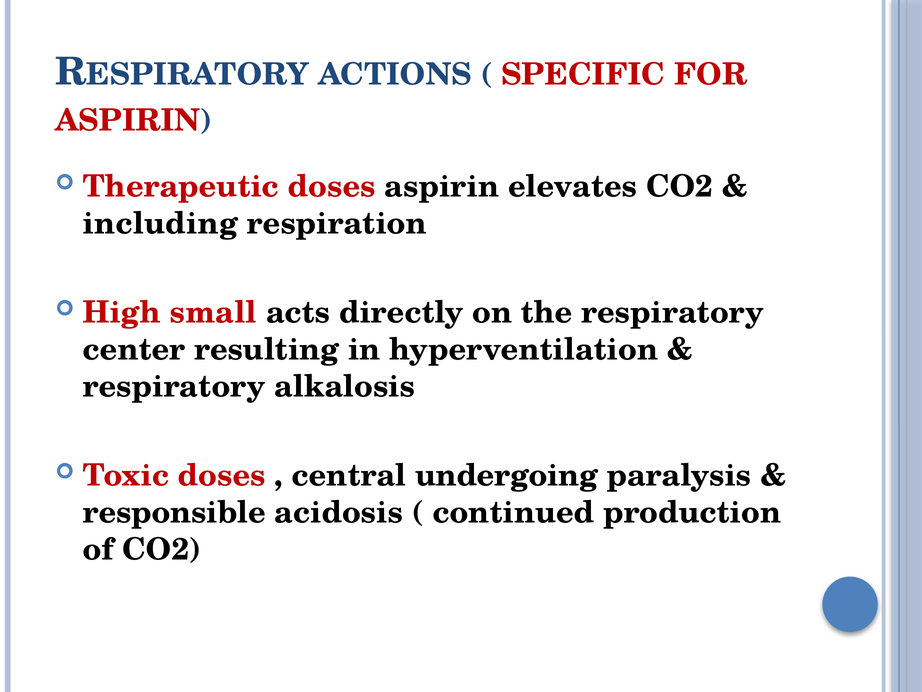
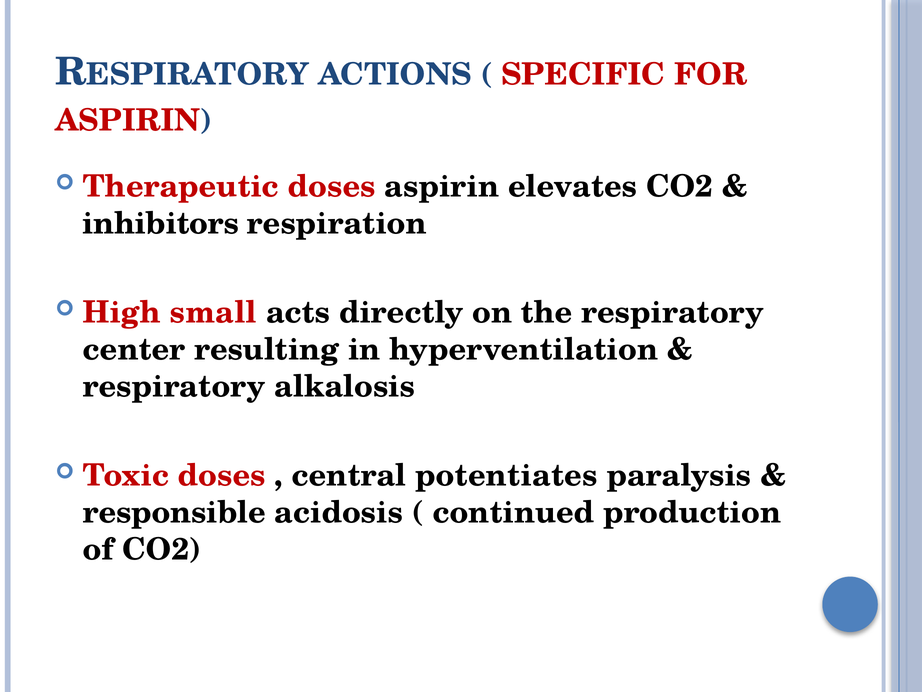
including: including -> inhibitors (161, 223)
undergoing: undergoing -> potentiates (506, 476)
